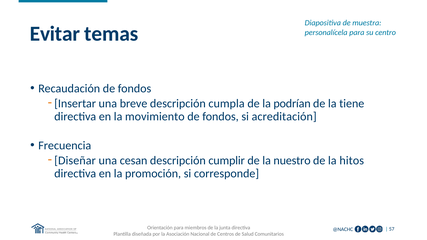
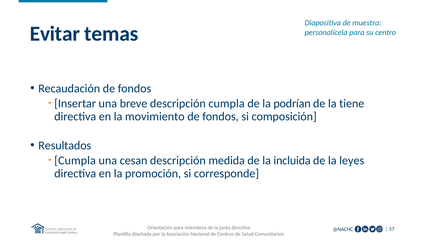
acreditación: acreditación -> composición (284, 117)
Frecuencia: Frecuencia -> Resultados (65, 146)
Diseñar: Diseñar -> Cumpla (75, 161)
cumplir: cumplir -> medida (227, 161)
nuestro: nuestro -> incluida (292, 161)
hitos: hitos -> leyes (352, 161)
